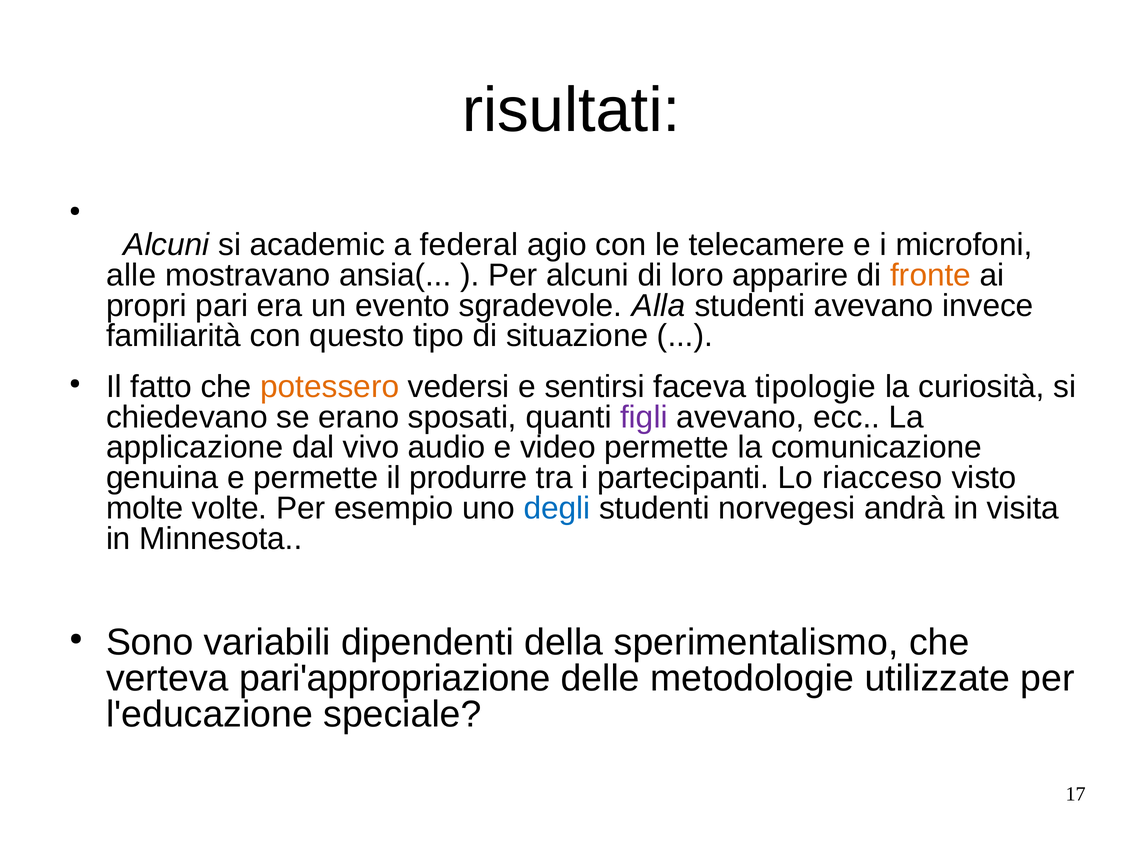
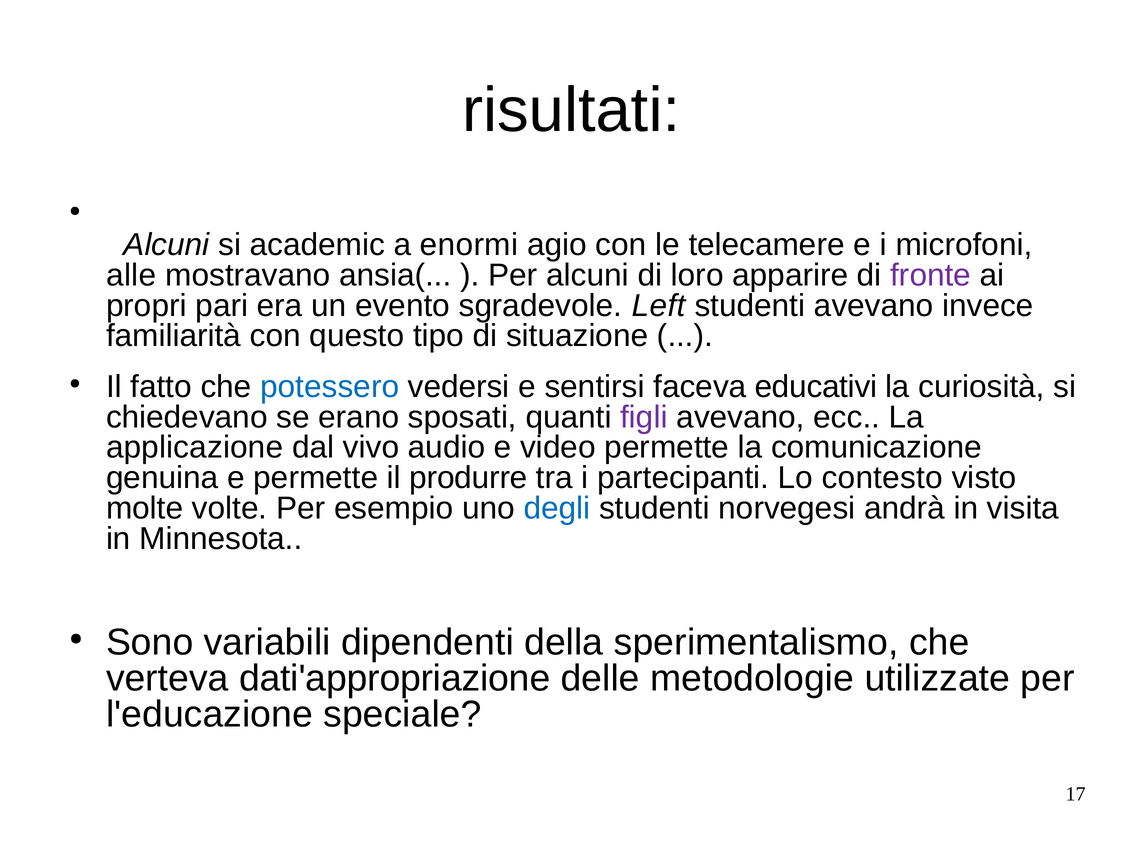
federal: federal -> enormi (469, 245)
fronte colour: orange -> purple (931, 275)
Alla: Alla -> Left (659, 306)
potessero colour: orange -> blue (330, 387)
tipologie: tipologie -> educativi (816, 387)
riacceso: riacceso -> contesto (882, 478)
pari'appropriazione: pari'appropriazione -> dati'appropriazione (395, 679)
